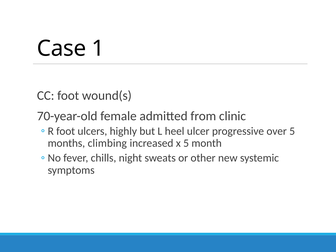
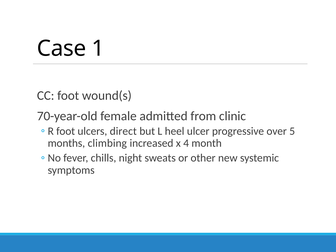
highly: highly -> direct (123, 131)
x 5: 5 -> 4 (186, 143)
